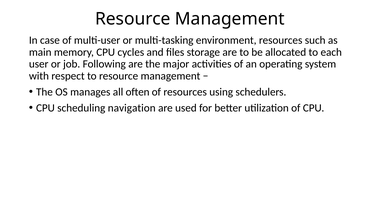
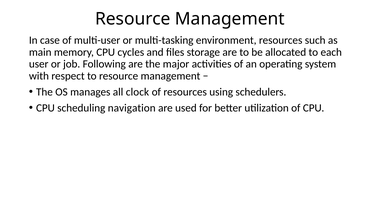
often: often -> clock (137, 92)
